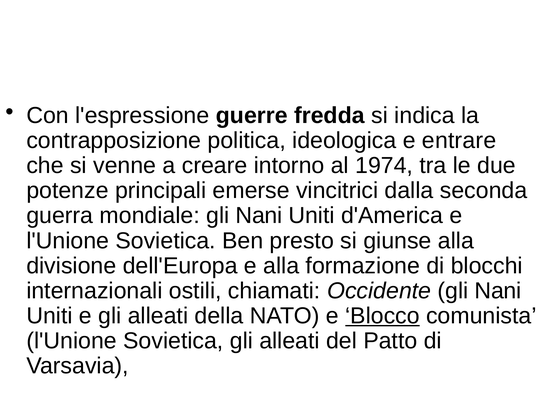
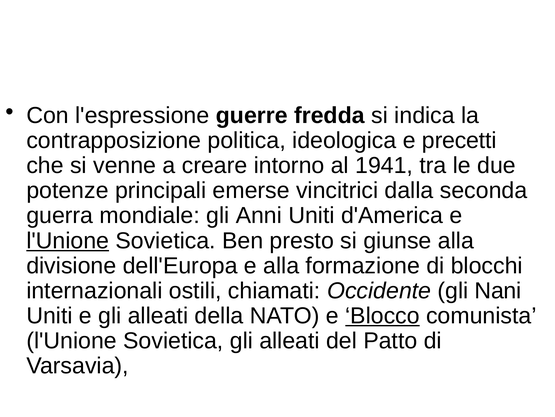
entrare: entrare -> precetti (459, 140)
1974: 1974 -> 1941 (384, 165)
mondiale gli Nani: Nani -> Anni (259, 215)
l'Unione underline: none -> present (68, 240)
